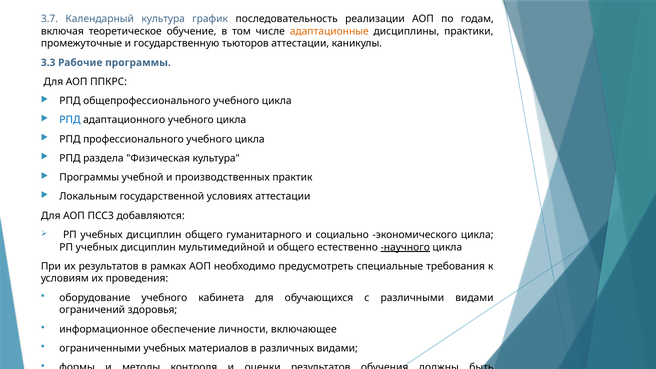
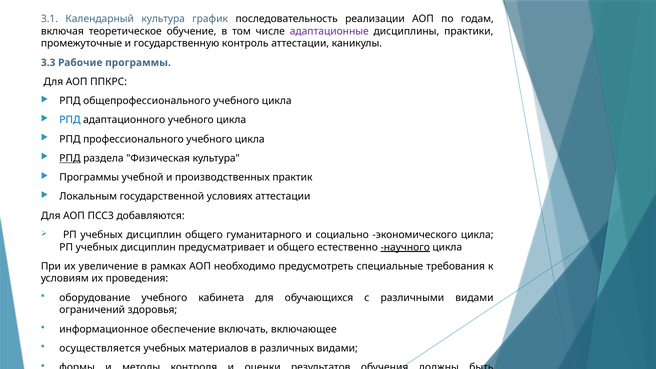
3.7: 3.7 -> 3.1 (49, 19)
адаптационные colour: orange -> purple (329, 31)
тьюторов: тьюторов -> контроль (245, 43)
РПД underline: none -> present (70, 158)
мультимедийной: мультимедийной -> предусматривает (222, 247)
их результатов: результатов -> увеличение (109, 266)
личности: личности -> включать (243, 329)
ограниченными: ограниченными -> осуществляется (100, 348)
